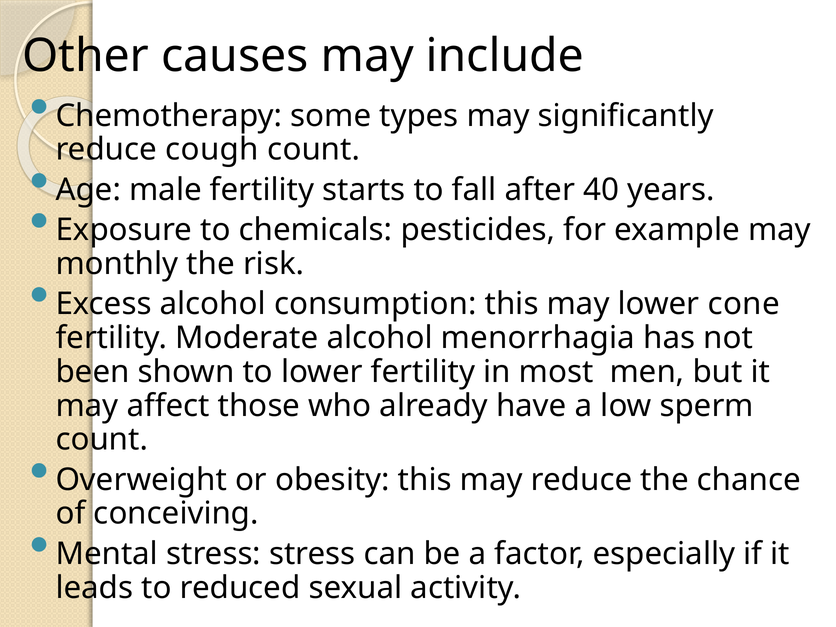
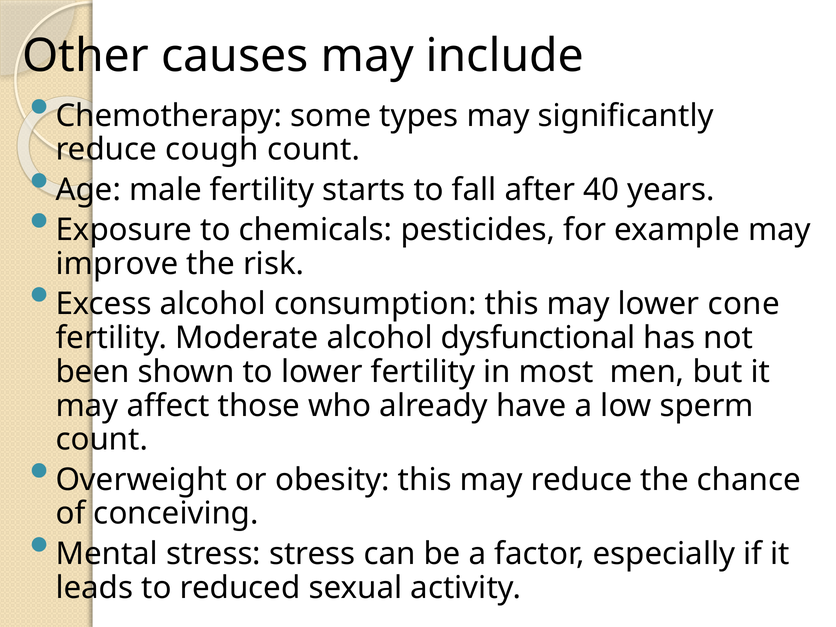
monthly: monthly -> improve (117, 264)
menorrhagia: menorrhagia -> dysfunctional (538, 338)
